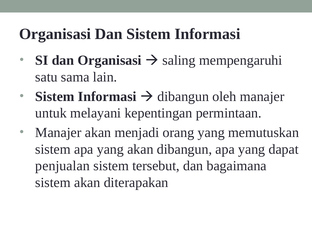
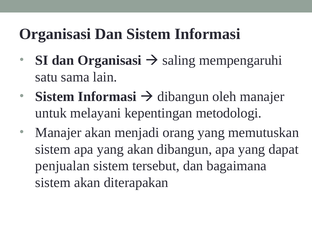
permintaan: permintaan -> metodologi (229, 113)
